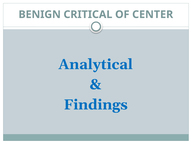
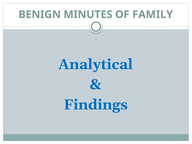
CRITICAL: CRITICAL -> MINUTES (88, 14)
CENTER: CENTER -> FAMILY (153, 14)
